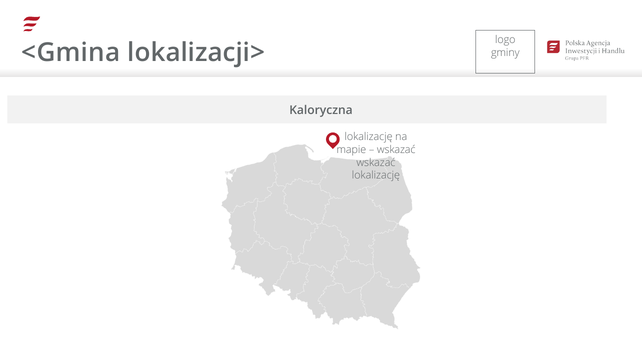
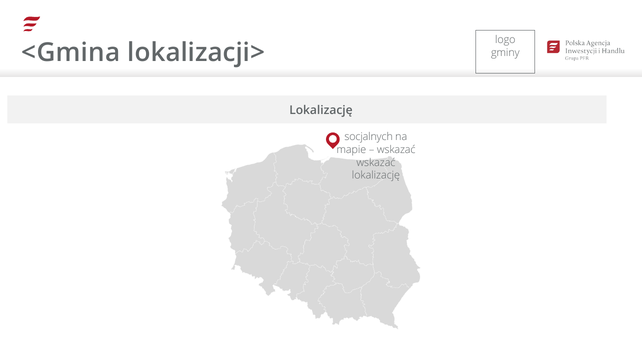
Kaloryczna: Kaloryczna -> Lokalizację (321, 110)
lokalizację: lokalizację -> socjalnych (369, 137)
